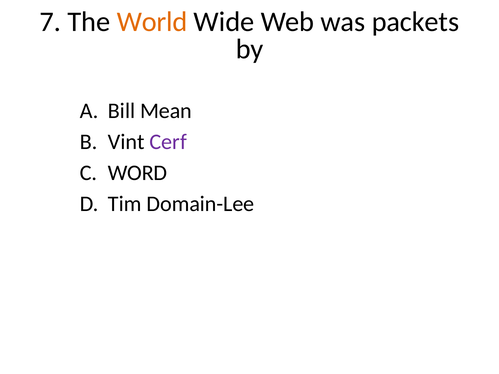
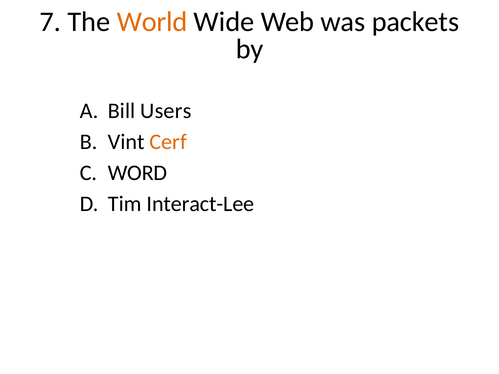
Mean: Mean -> Users (166, 111)
Cerf colour: purple -> orange (168, 142)
Domain-Lee: Domain-Lee -> Interact-Lee (200, 204)
